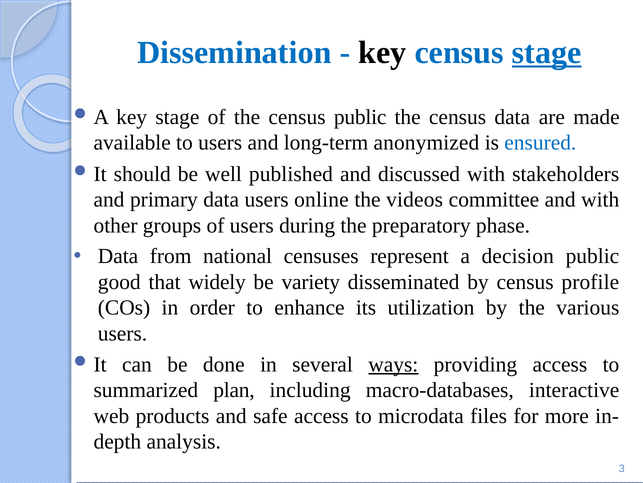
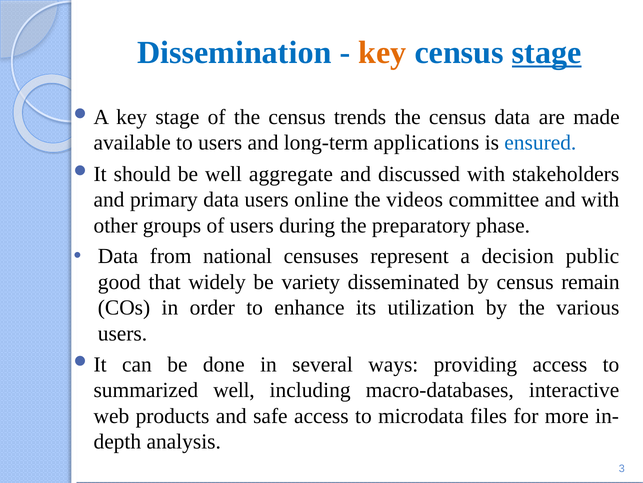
key colour: black -> orange (382, 53)
census public: public -> trends (360, 117)
anonymized: anonymized -> applications (426, 143)
published: published -> aggregate (291, 174)
profile: profile -> remain (590, 282)
ways underline: present -> none (393, 364)
summarized plan: plan -> well (234, 390)
